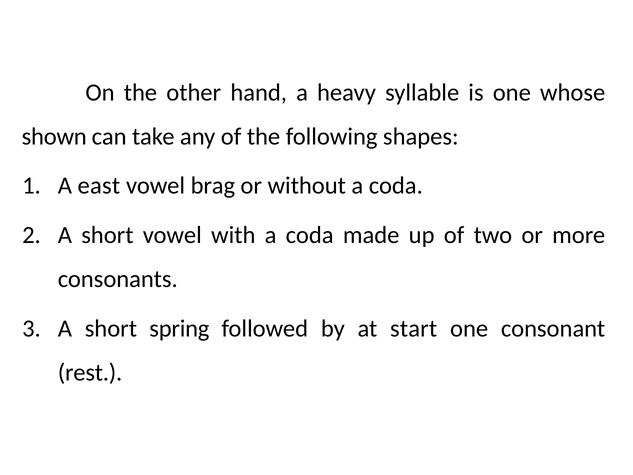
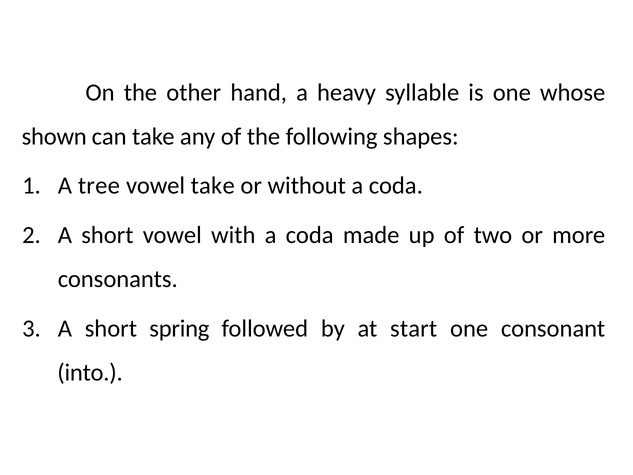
east: east -> tree (99, 186)
vowel brag: brag -> take (213, 186)
rest: rest -> into (90, 372)
